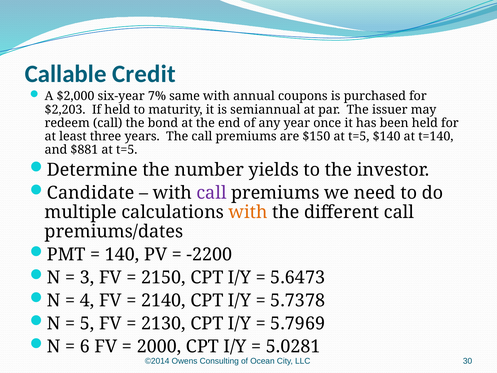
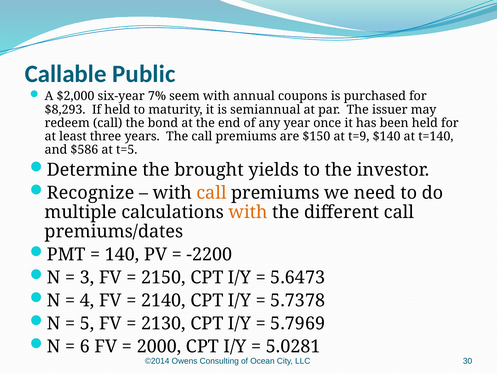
Credit: Credit -> Public (144, 74)
same: same -> seem (185, 96)
$2,203: $2,203 -> $8,293 (65, 110)
$150 at t=5: t=5 -> t=9 (359, 136)
$881: $881 -> $586 (84, 150)
number: number -> brought (209, 170)
Candidate: Candidate -> Recognize (91, 193)
call colour: purple -> orange (212, 193)
